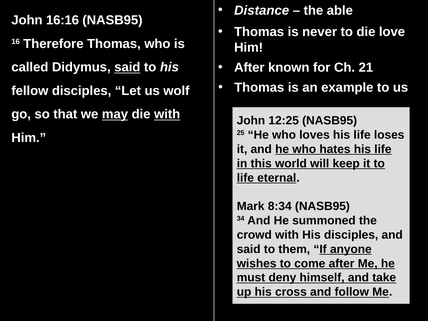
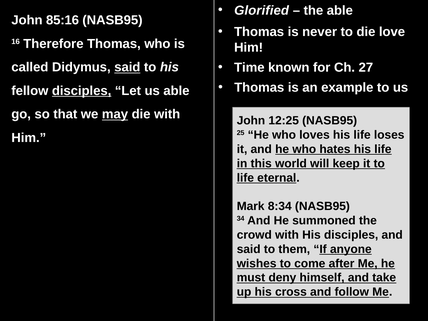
Distance: Distance -> Glorified (262, 10)
16:16: 16:16 -> 85:16 (63, 20)
After: After -> Time (249, 68)
21: 21 -> 27 (366, 68)
disciples underline: none -> present (82, 91)
us wolf: wolf -> able (176, 91)
with underline: present -> none (167, 114)
